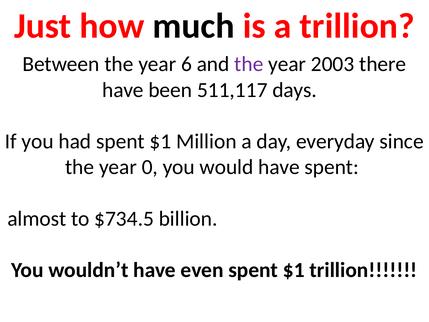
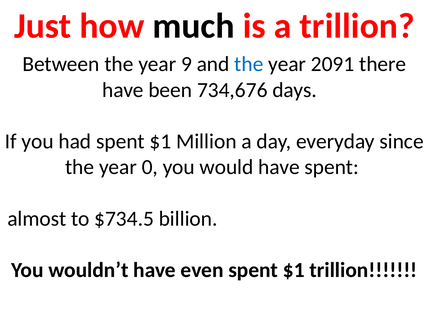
6: 6 -> 9 (186, 64)
the colour: purple -> blue (249, 64)
2003: 2003 -> 2091 (333, 64)
511,117: 511,117 -> 734,676 (232, 90)
